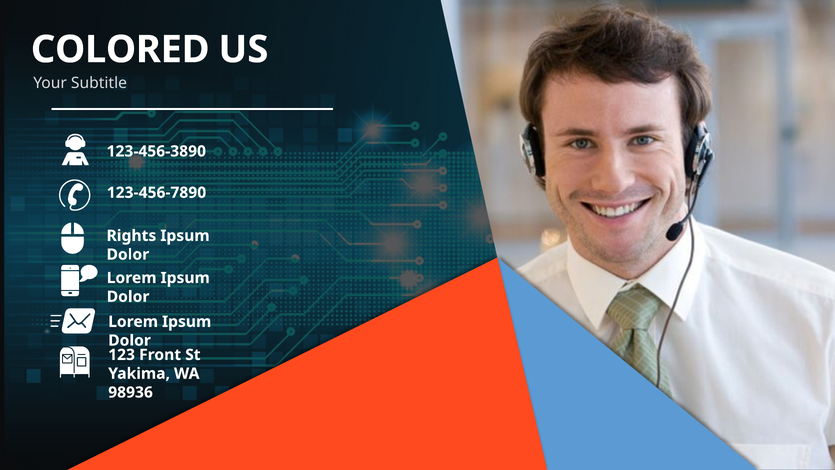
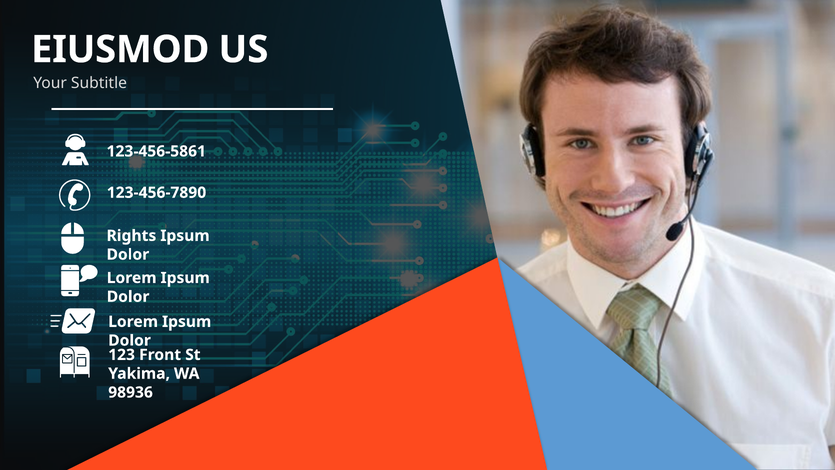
COLORED: COLORED -> EIUSMOD (120, 50)
123-456-3890: 123-456-3890 -> 123-456-5861 (156, 151)
